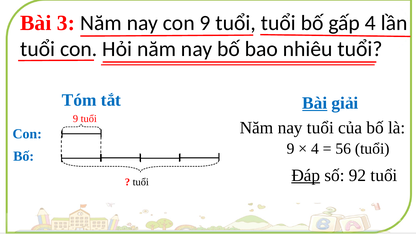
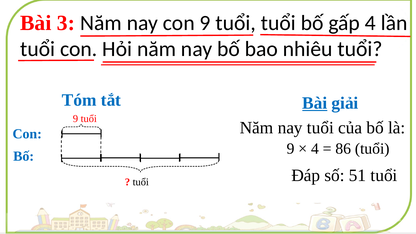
56: 56 -> 86 (343, 149)
Đáp underline: present -> none (306, 175)
92: 92 -> 51 (358, 175)
